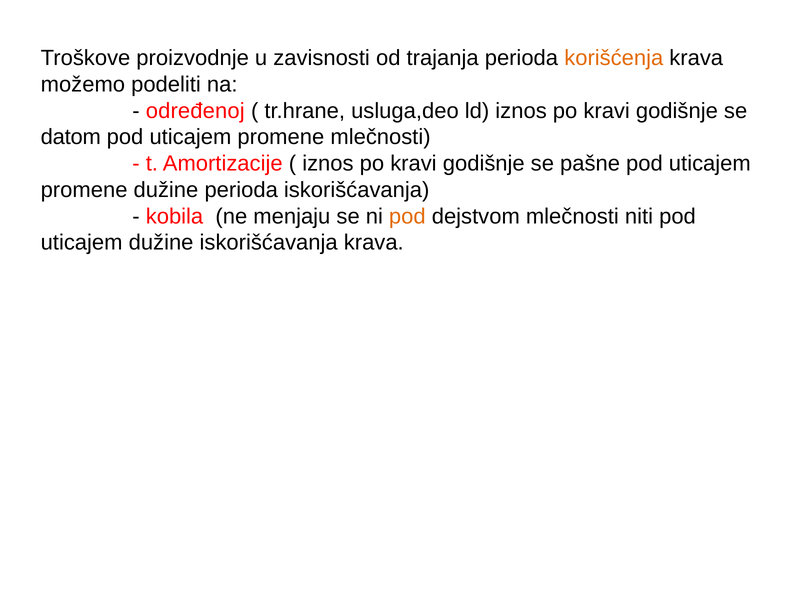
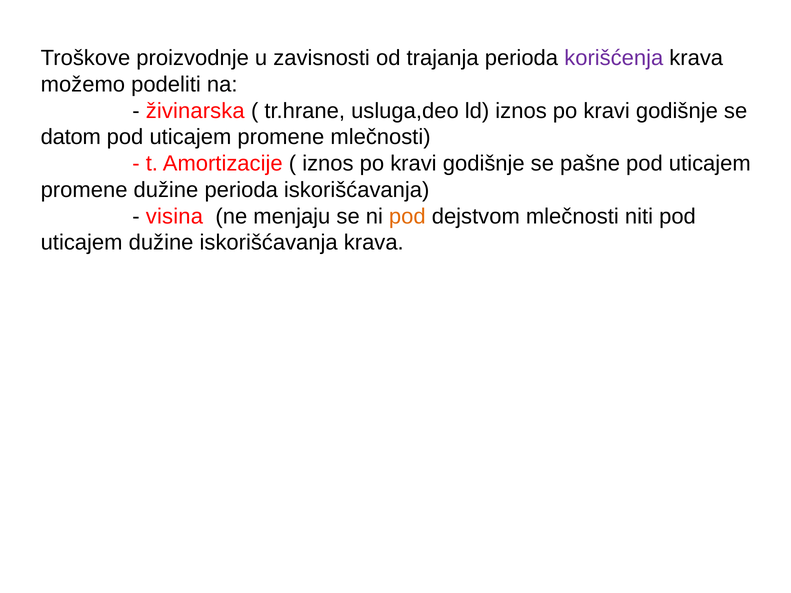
korišćenja colour: orange -> purple (614, 58)
određenoj: određenoj -> živinarska (195, 111)
kobila: kobila -> visina (174, 216)
